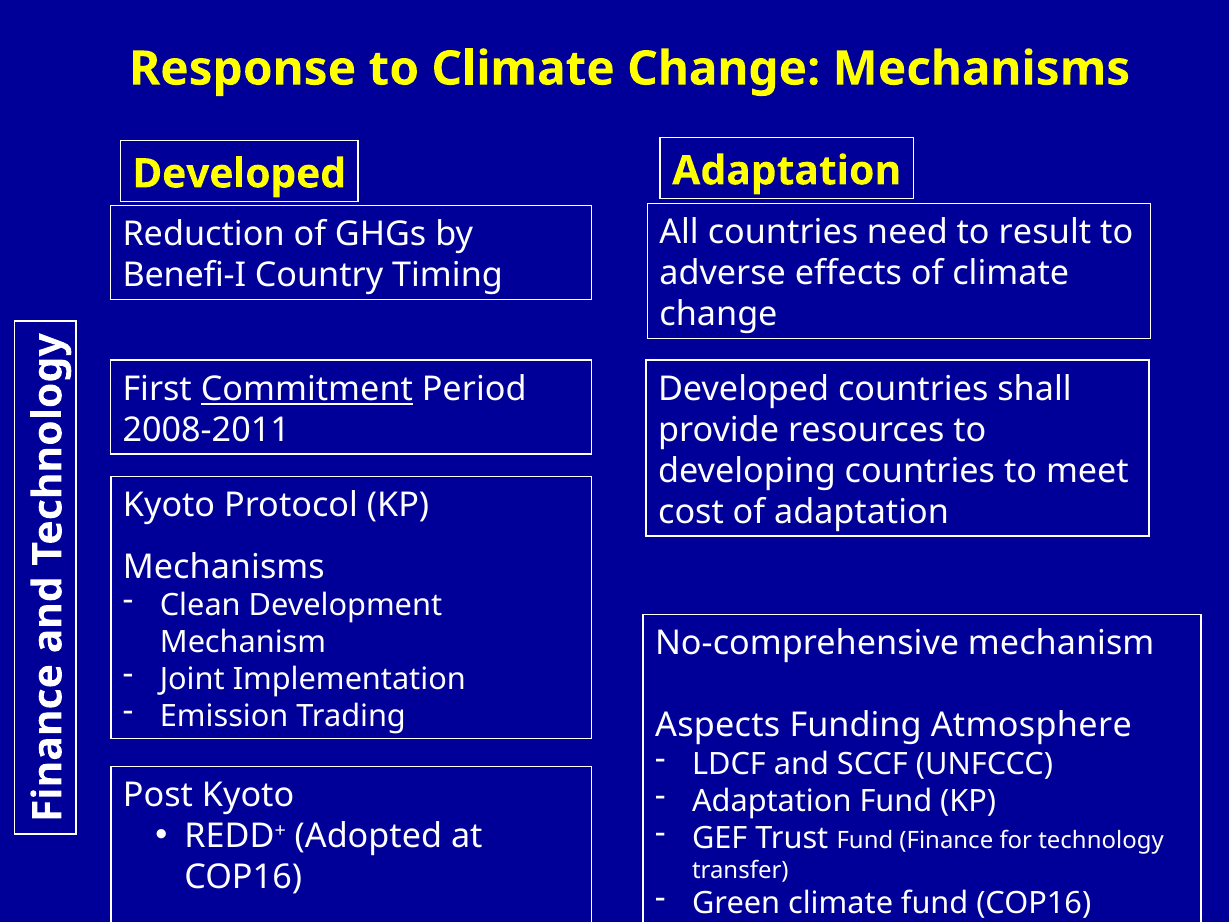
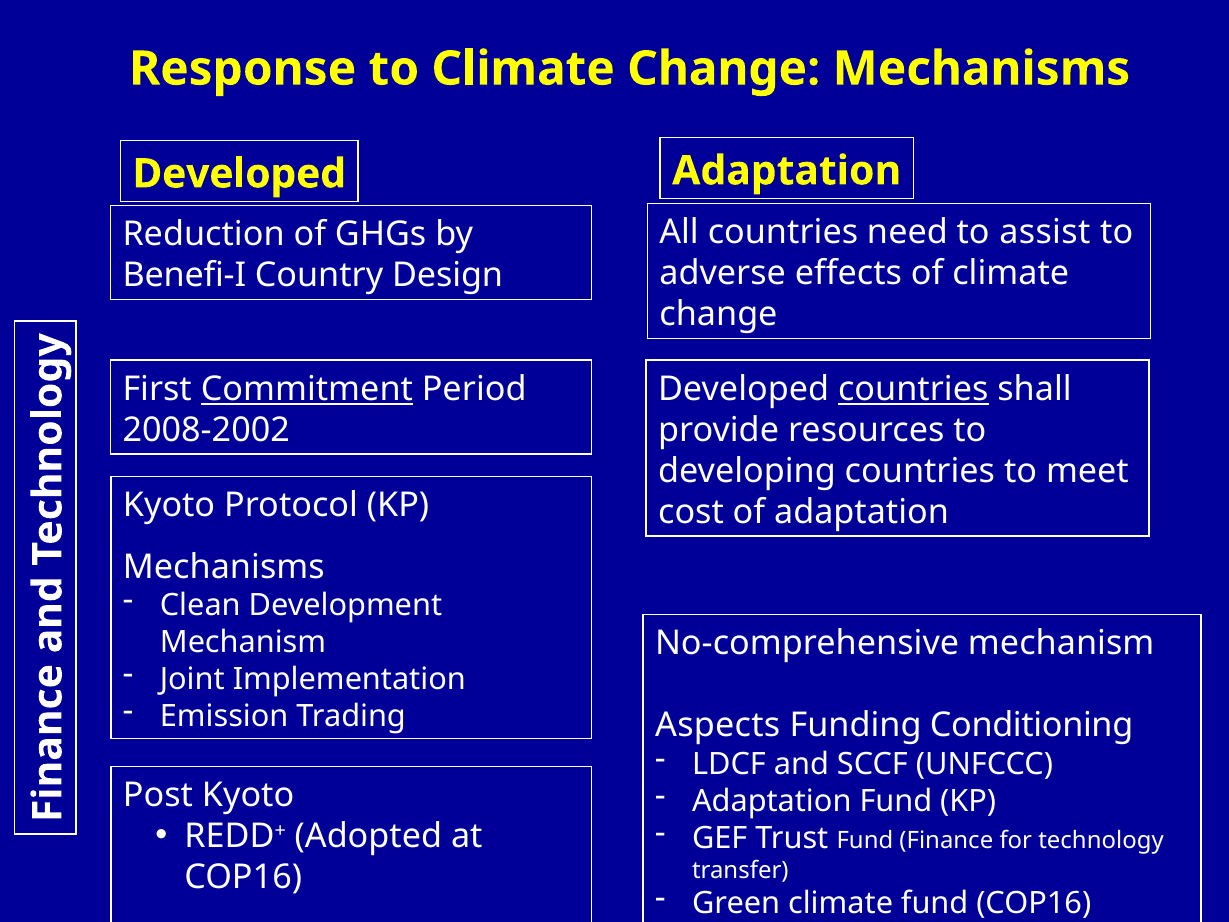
result: result -> assist (1045, 232)
Timing: Timing -> Design (448, 275)
countries underline: none -> present (913, 389)
2008-2011: 2008-2011 -> 2008-2002 (206, 430)
Atmosphere: Atmosphere -> Conditioning (1032, 725)
